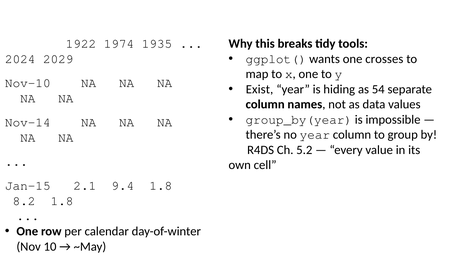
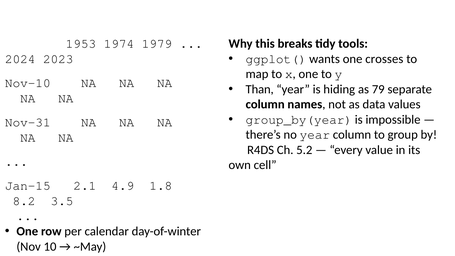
1922: 1922 -> 1953 (81, 44)
1935: 1935 -> 1979 (157, 44)
2029: 2029 -> 2023 (58, 59)
Exist: Exist -> Than (260, 89)
54: 54 -> 79 (378, 89)
Nov-14: Nov-14 -> Nov-31 (28, 122)
9.4: 9.4 -> 4.9 (123, 186)
8.2 1.8: 1.8 -> 3.5 (62, 201)
